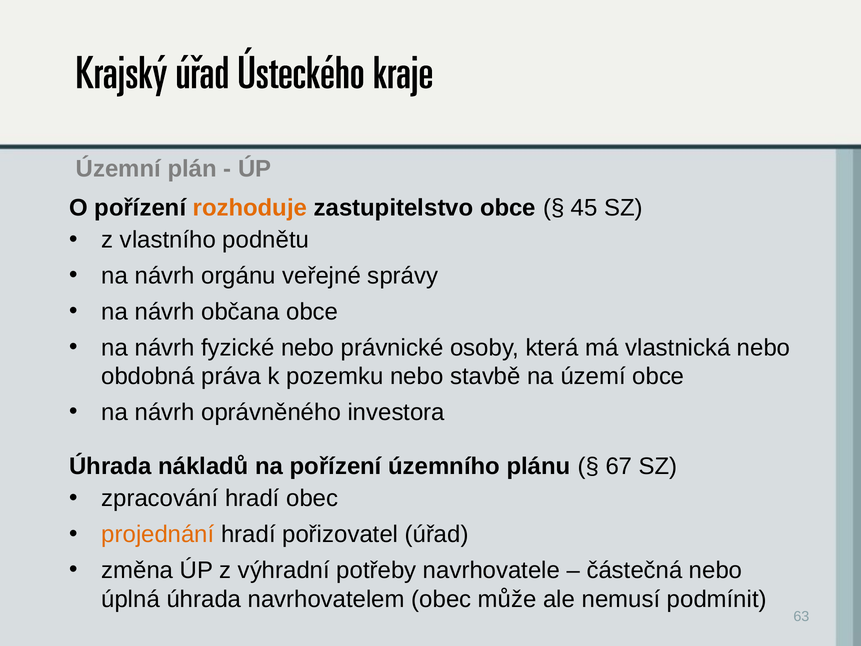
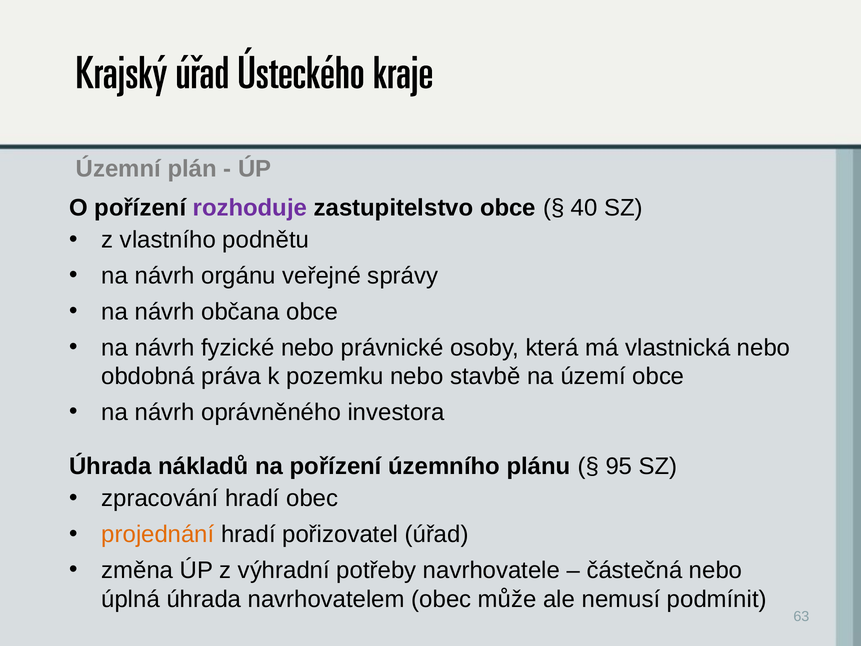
rozhoduje colour: orange -> purple (250, 208)
45: 45 -> 40 (584, 208)
67: 67 -> 95 (619, 466)
